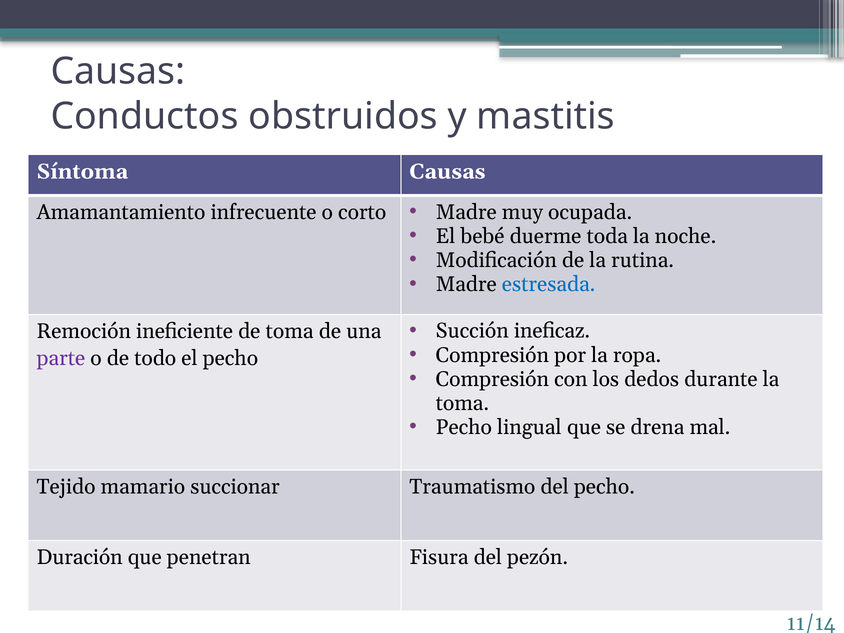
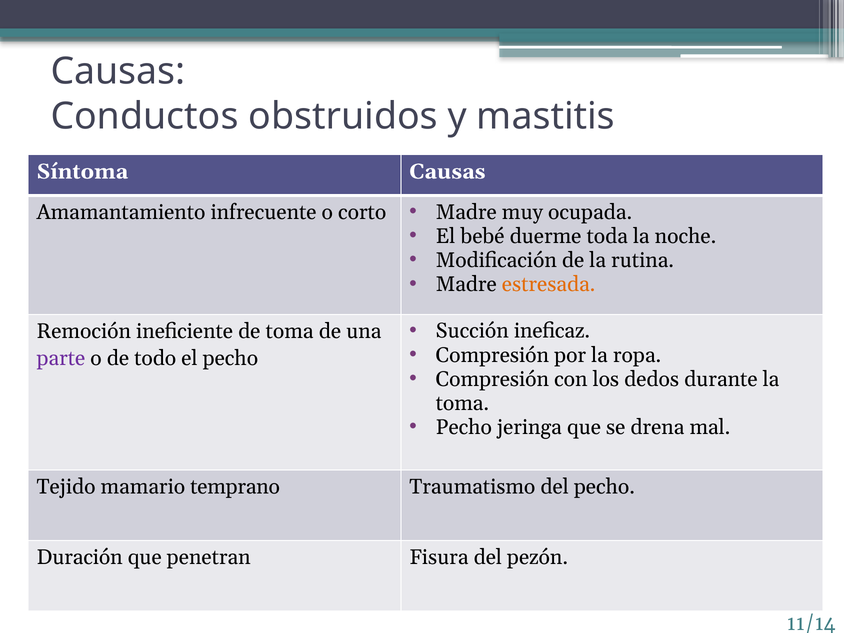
estresada colour: blue -> orange (549, 284)
lingual: lingual -> jeringa (529, 427)
succionar: succionar -> temprano (235, 487)
